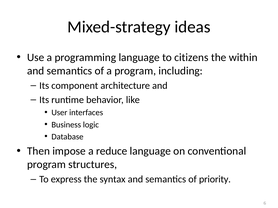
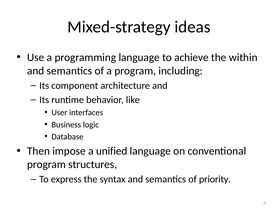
citizens: citizens -> achieve (191, 58)
reduce: reduce -> unified (112, 151)
